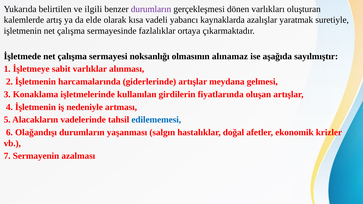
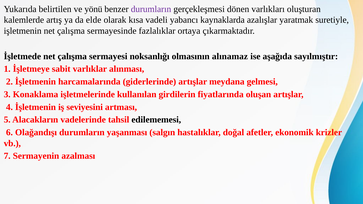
ilgili: ilgili -> yönü (93, 9)
nedeniyle: nedeniyle -> seviyesini (85, 107)
edilememesi colour: blue -> black (156, 120)
